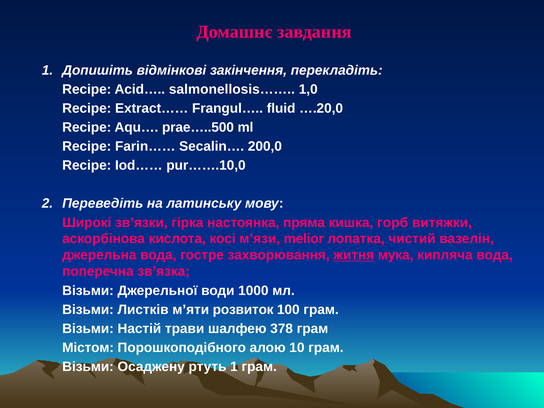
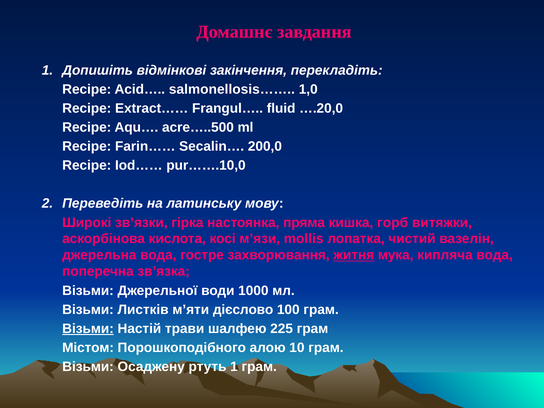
prae…..500: prae…..500 -> acre…..500 (198, 127)
melior: melior -> mollis (304, 239)
розвиток: розвиток -> дієслово (243, 310)
Візьми underline: none -> present (88, 329)
378: 378 -> 225 (282, 329)
